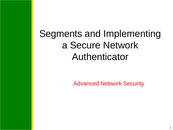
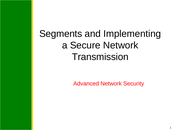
Authenticator: Authenticator -> Transmission (100, 57)
